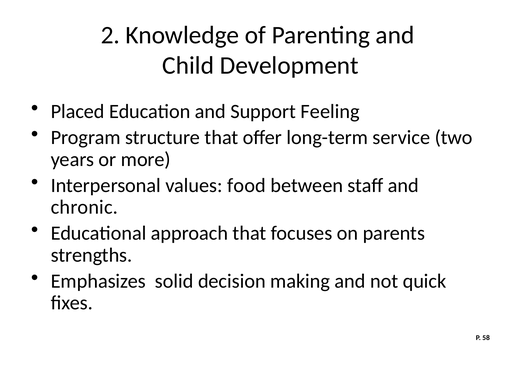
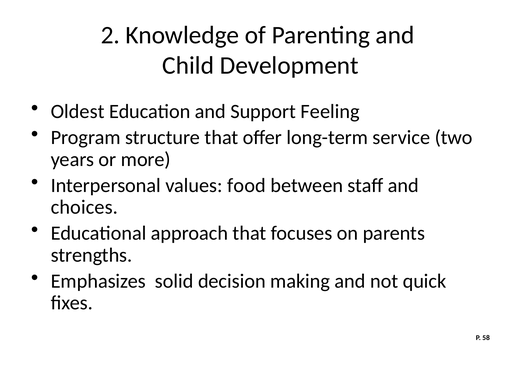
Placed: Placed -> Oldest (78, 112)
chronic: chronic -> choices (84, 208)
